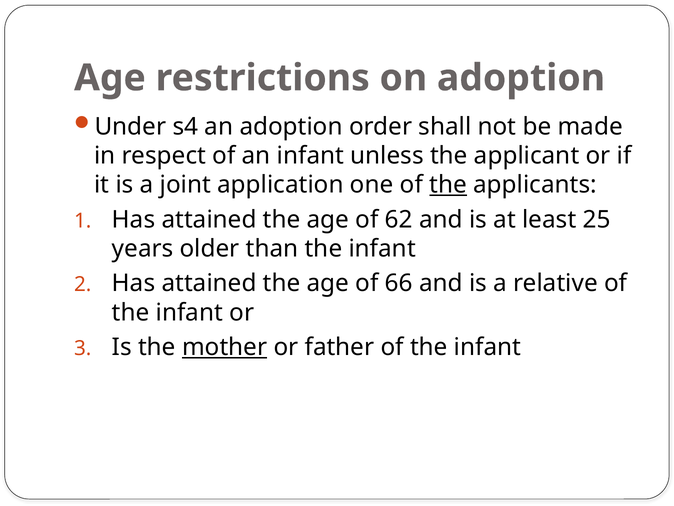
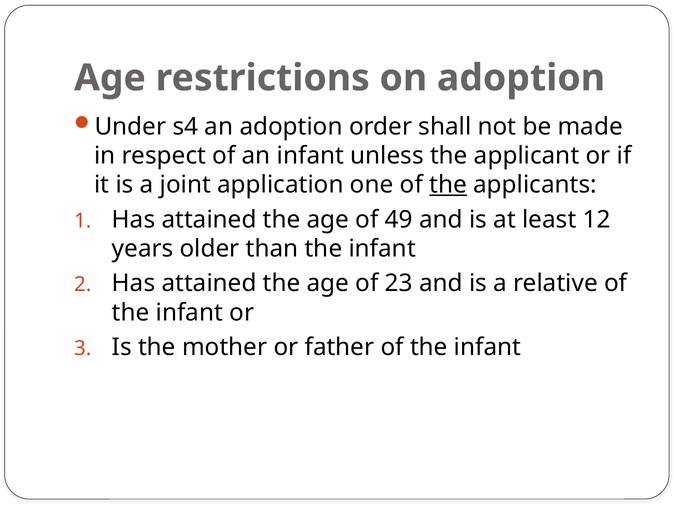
62: 62 -> 49 (399, 219)
25: 25 -> 12 (597, 219)
66: 66 -> 23 (399, 283)
mother underline: present -> none (225, 347)
